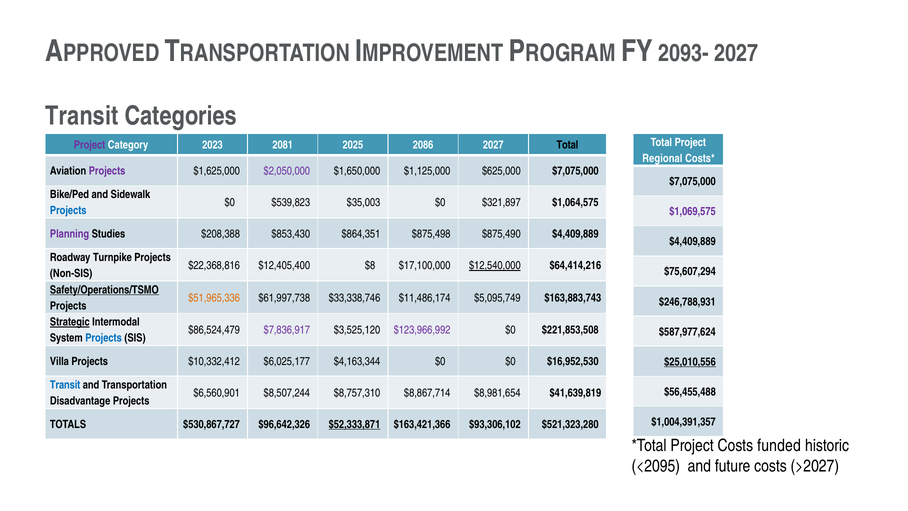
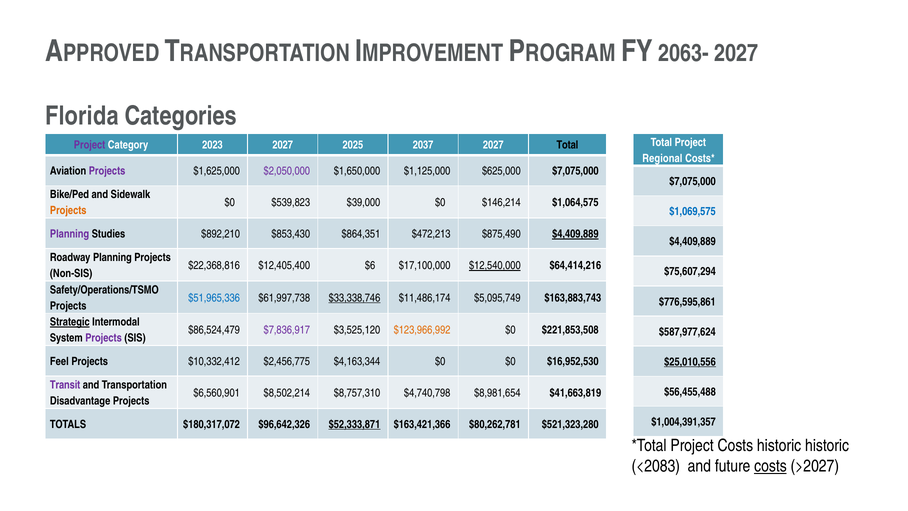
2093-: 2093- -> 2063- (683, 53)
Transit: Transit -> Florida (82, 116)
2023 2081: 2081 -> 2027 (283, 145)
2086: 2086 -> 2037 (423, 145)
$35,003: $35,003 -> $39,000 (363, 203)
$321,897: $321,897 -> $146,214 (501, 203)
Projects colour: blue -> orange (68, 211)
$1,069,575 colour: purple -> blue (693, 211)
$208,388: $208,388 -> $892,210 (221, 234)
$875,498: $875,498 -> $472,213 (431, 234)
$4,409,889 underline: none -> present (575, 234)
Roadway Turnpike: Turnpike -> Planning (112, 257)
$8: $8 -> $6 (370, 265)
Safety/Operations/TSMO underline: present -> none (104, 290)
$51,965,336 colour: orange -> blue (214, 298)
$33,338,746 underline: none -> present (354, 298)
$246,788,931: $246,788,931 -> $776,595,861 (687, 302)
$123,966,992 colour: purple -> orange (422, 330)
Projects colour: blue -> purple (104, 338)
Villa: Villa -> Feel (59, 361)
$6,025,177: $6,025,177 -> $2,456,775 (287, 361)
Transit colour: blue -> purple (65, 385)
$8,507,244: $8,507,244 -> $8,502,214 (287, 393)
$8,867,714: $8,867,714 -> $4,740,798 (427, 393)
$41,639,819: $41,639,819 -> $41,663,819 (575, 393)
$530,867,727: $530,867,727 -> $180,317,072 (211, 424)
$93,306,102: $93,306,102 -> $80,262,781 (495, 424)
Costs funded: funded -> historic (779, 445)
<2095: <2095 -> <2083 (656, 466)
costs underline: none -> present (770, 466)
